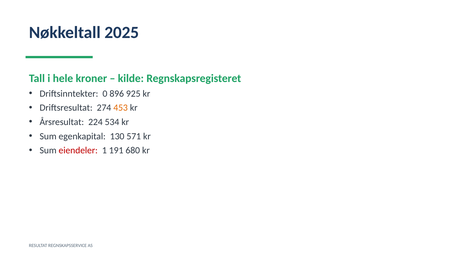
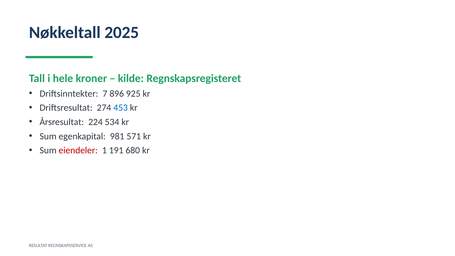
0: 0 -> 7 (105, 94)
453 colour: orange -> blue (121, 108)
130: 130 -> 981 (117, 136)
